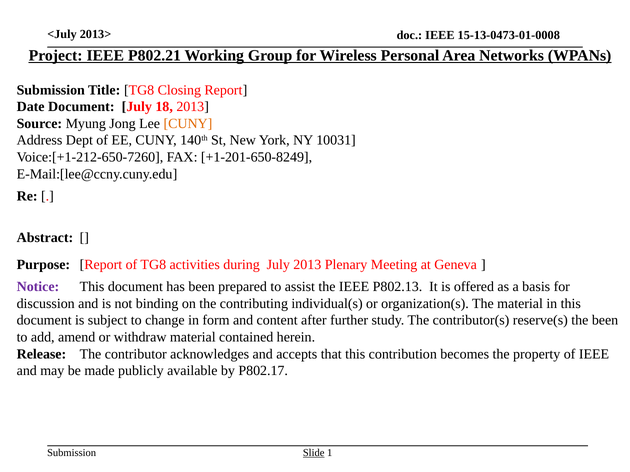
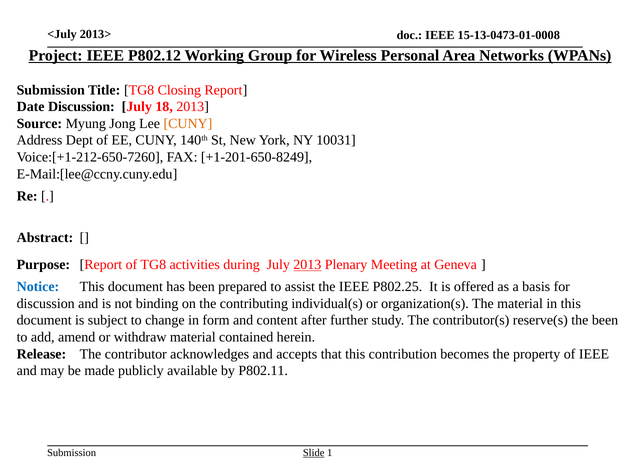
P802.21: P802.21 -> P802.12 (154, 56)
Date Document: Document -> Discussion (81, 107)
2013 underline: none -> present (307, 265)
Notice colour: purple -> blue (38, 287)
P802.13: P802.13 -> P802.25 (397, 287)
P802.17: P802.17 -> P802.11 (263, 371)
